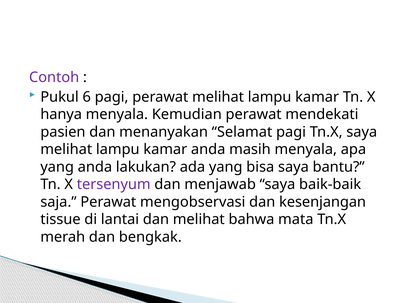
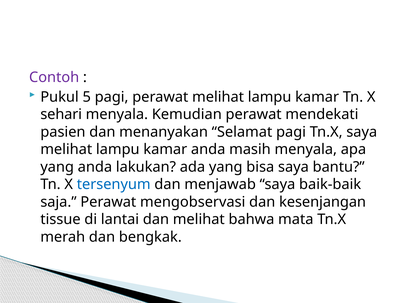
6: 6 -> 5 (87, 97)
hanya: hanya -> sehari (61, 114)
tersenyum colour: purple -> blue (114, 184)
